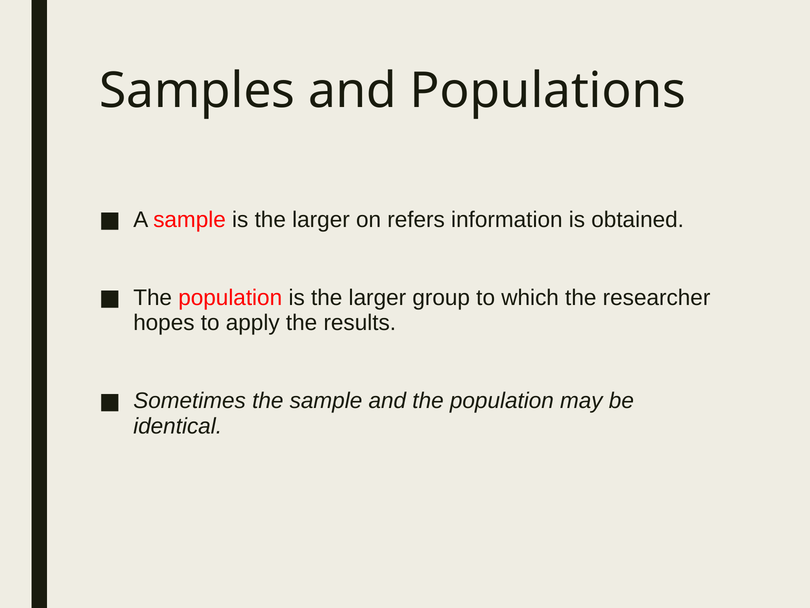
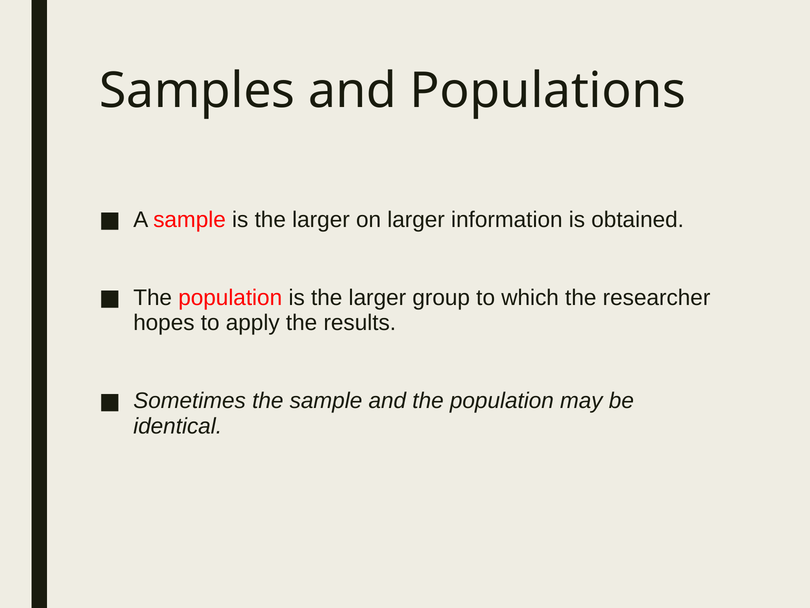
on refers: refers -> larger (416, 219)
